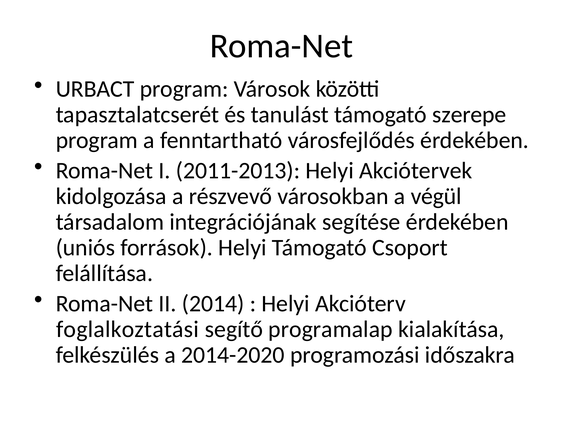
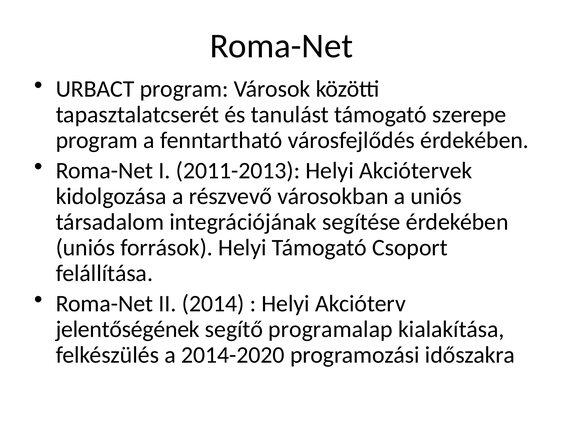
a végül: végül -> uniós (436, 196)
foglalkoztatási: foglalkoztatási -> jelentőségének (128, 329)
